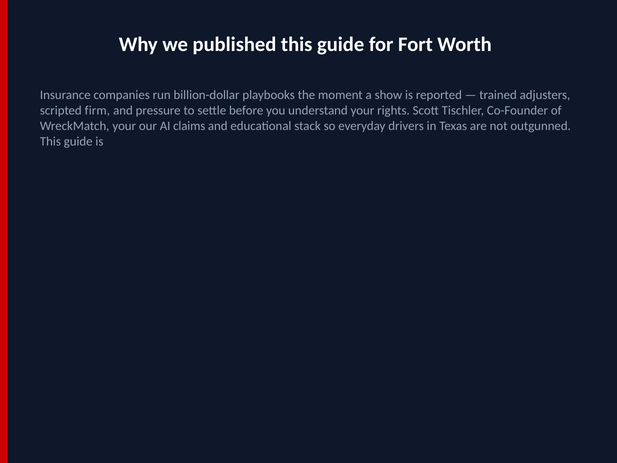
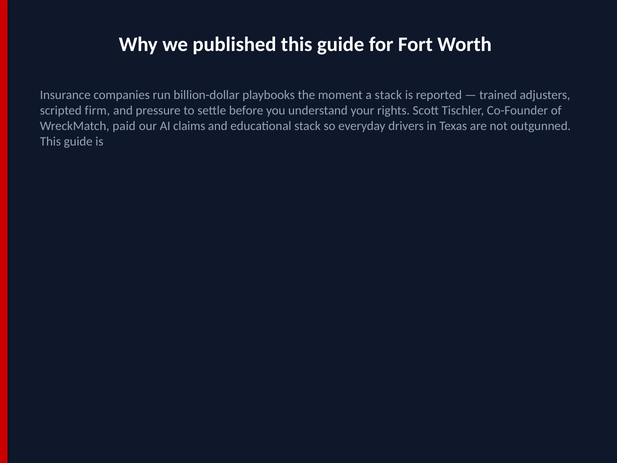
a show: show -> stack (388, 95)
WreckMatch your: your -> paid (124, 126)
